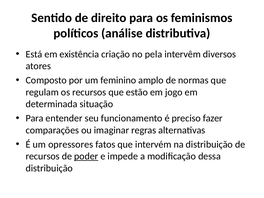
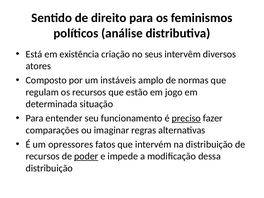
pela: pela -> seus (154, 54)
feminino: feminino -> instáveis (118, 80)
preciso underline: none -> present (186, 118)
